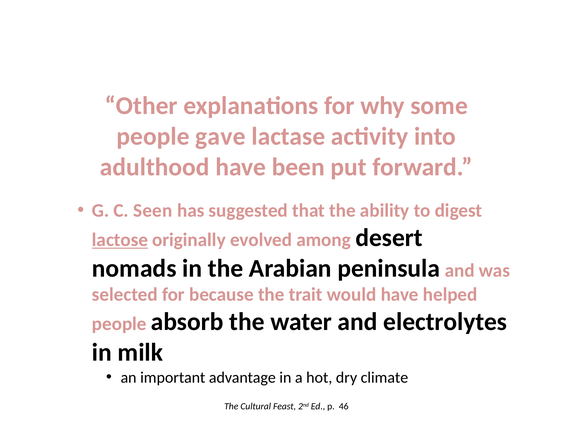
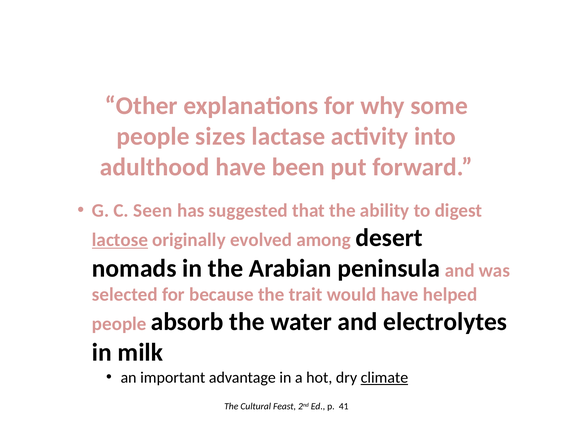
gave: gave -> sizes (220, 136)
climate underline: none -> present (384, 377)
46: 46 -> 41 (344, 406)
